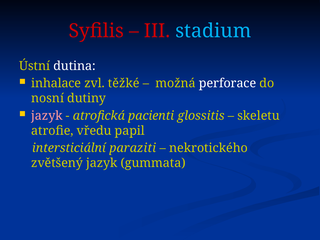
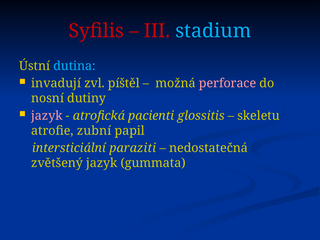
dutina colour: white -> light blue (74, 66)
inhalace: inhalace -> invadují (56, 83)
těžké: těžké -> píštěl (124, 83)
perforace colour: white -> pink (228, 83)
vředu: vředu -> zubní (94, 131)
nekrotického: nekrotického -> nedostatečná (209, 148)
